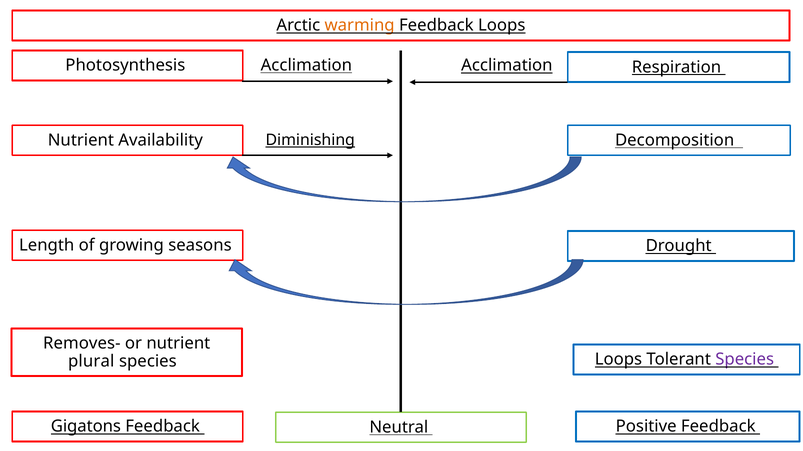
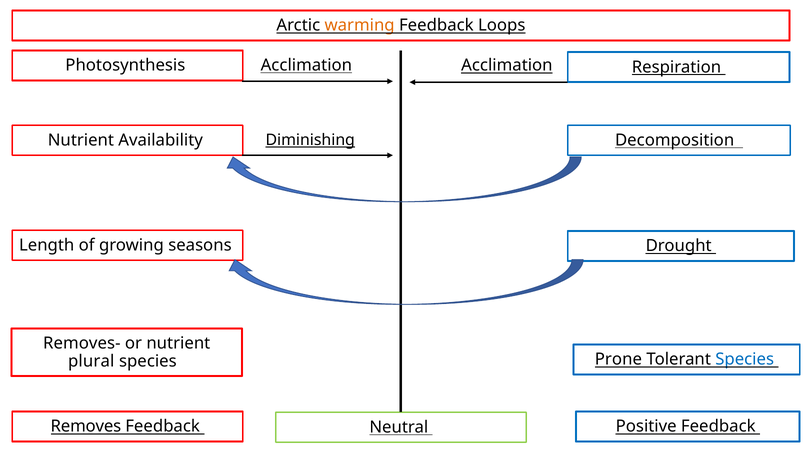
Loops: Loops -> Prone (618, 360)
Species colour: purple -> blue (745, 360)
Gigatons: Gigatons -> Removes (86, 427)
